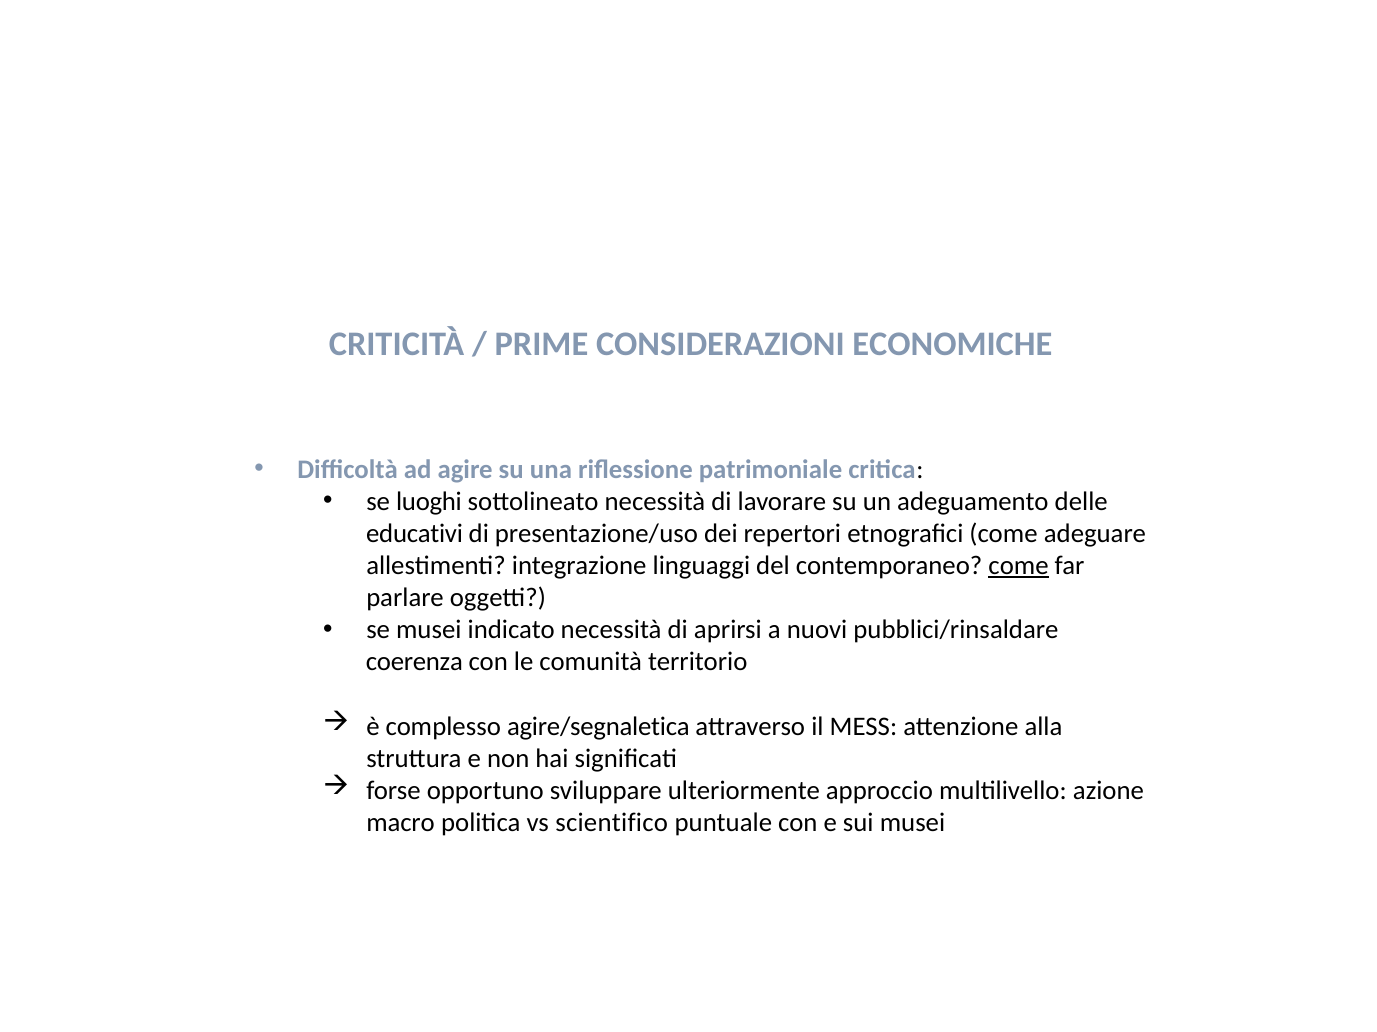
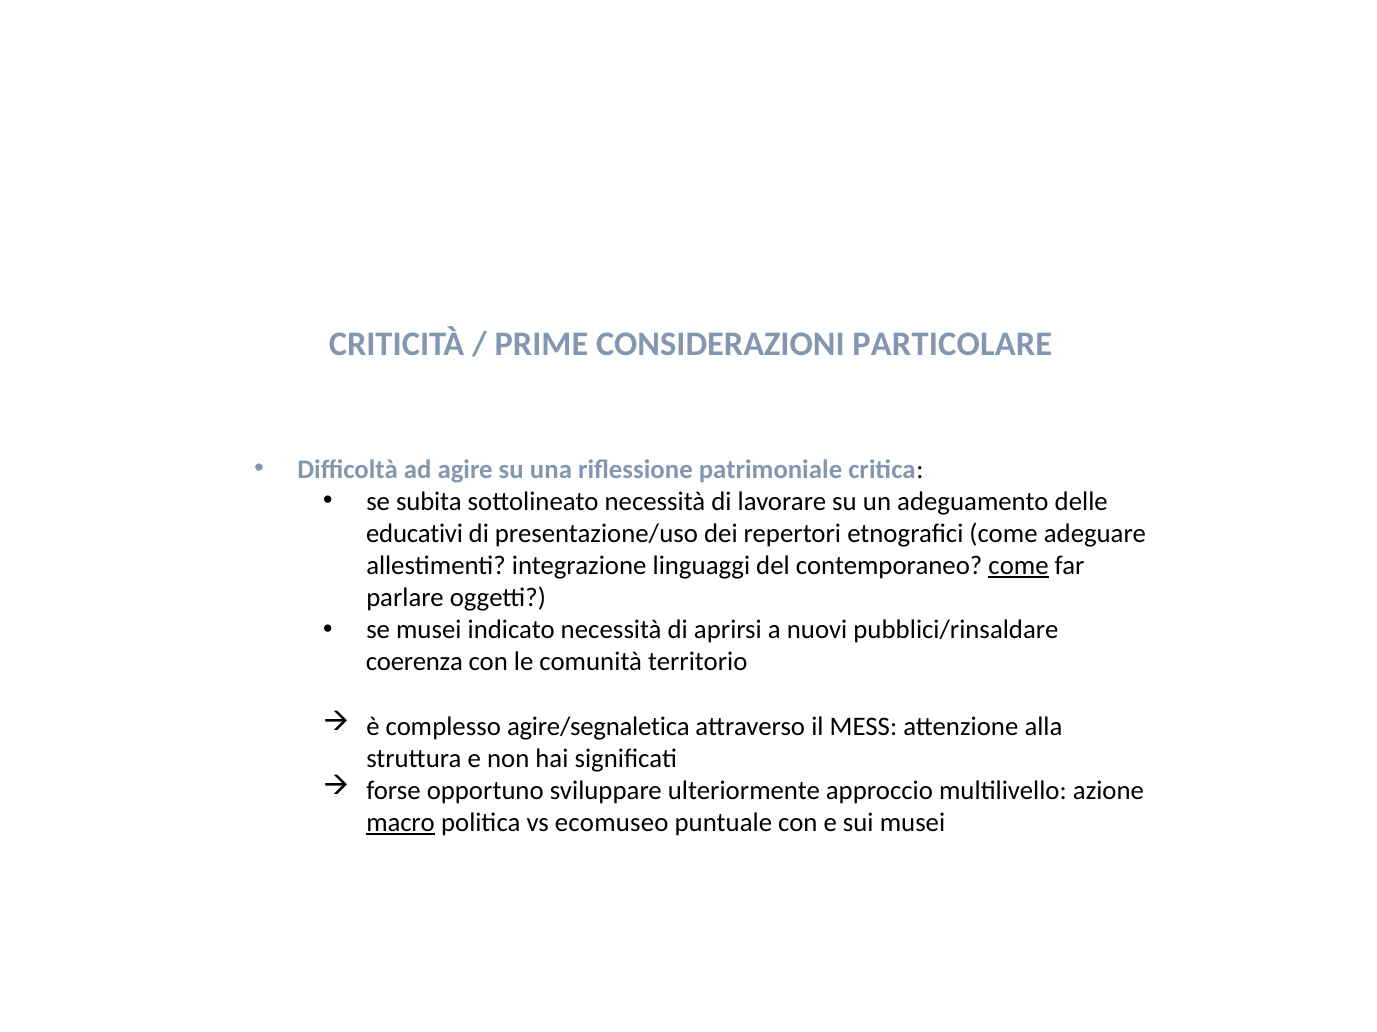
ECONOMICHE: ECONOMICHE -> PARTICOLARE (952, 345)
luoghi: luoghi -> subita (429, 502)
macro underline: none -> present (401, 823)
scientifico: scientifico -> ecomuseo (612, 823)
